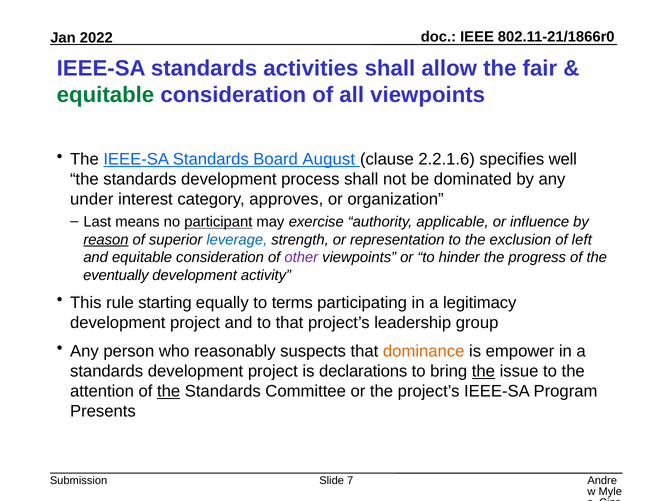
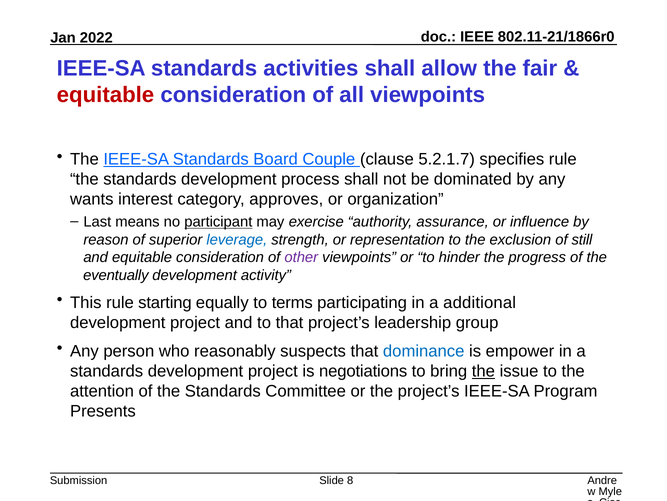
equitable colour: green -> red (105, 95)
August: August -> Couple (329, 159)
2.2.1.6: 2.2.1.6 -> 5.2.1.7 (447, 159)
specifies well: well -> rule (563, 159)
under: under -> wants (92, 199)
applicable: applicable -> assurance (453, 222)
reason underline: present -> none (106, 239)
left: left -> still (582, 239)
legitimacy: legitimacy -> additional (480, 302)
dominance colour: orange -> blue (424, 351)
declarations: declarations -> negotiations (363, 371)
the underline: present -> none (169, 391)
7: 7 -> 8 (350, 480)
